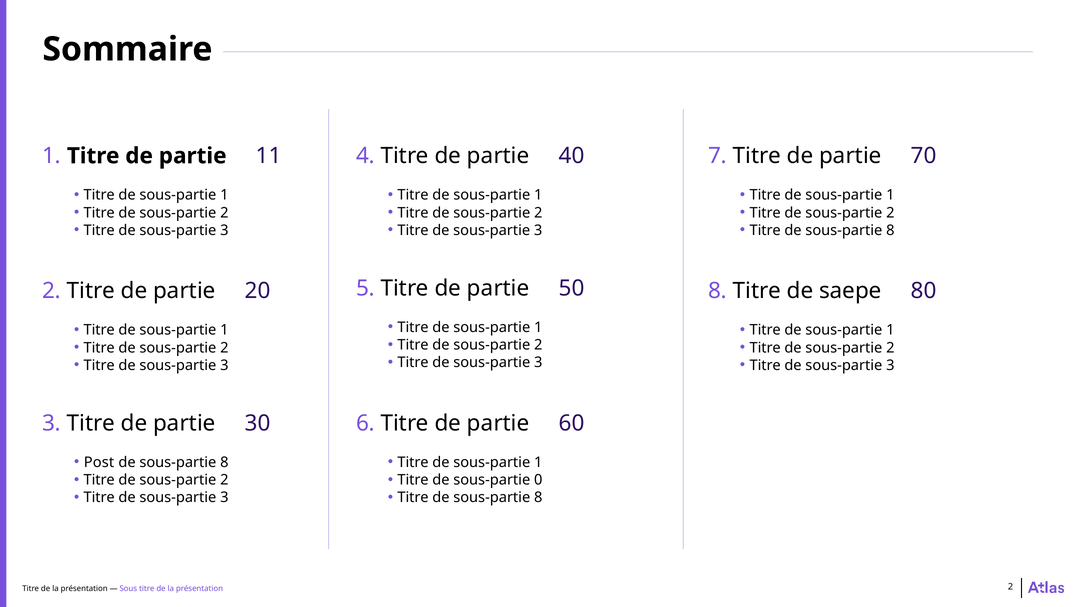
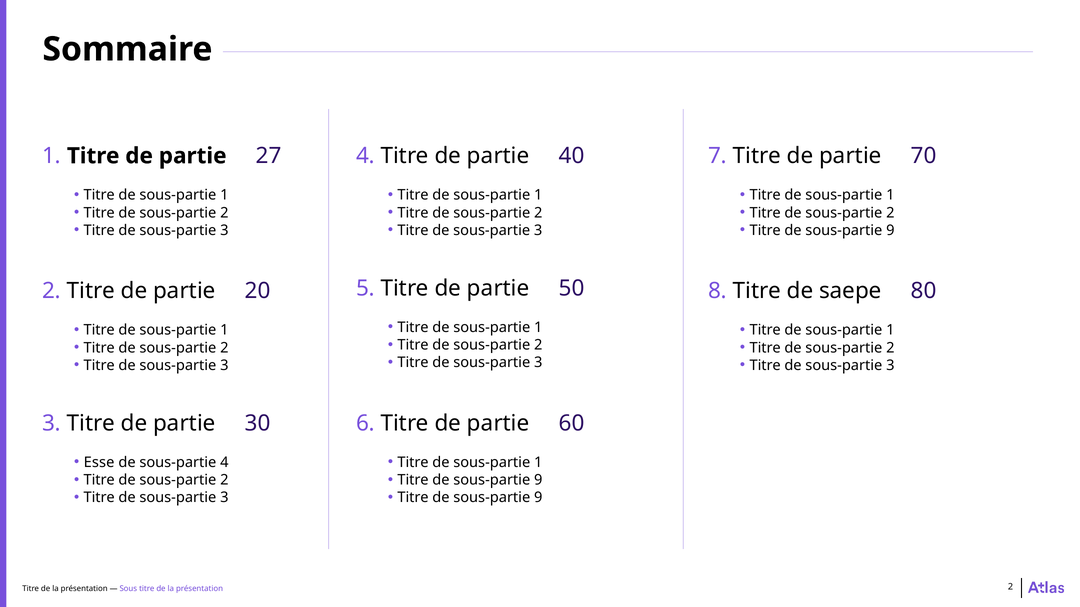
11: 11 -> 27 (269, 156)
8: 8 -> 9 (890, 230)
Post: Post -> Esse (99, 463)
8: 8 -> 4 (224, 463)
0: 0 -> 9 (538, 480)
8: 8 -> 9 (538, 498)
